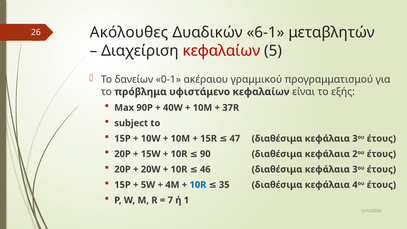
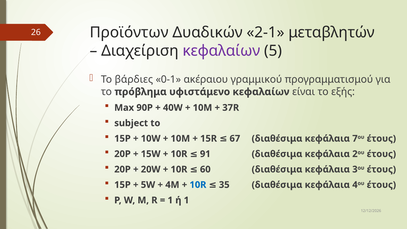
Ακόλουθες: Ακόλουθες -> Προϊόντων (129, 33)
6-1: 6-1 -> 2-1 (266, 33)
κεφαλαίων colour: red -> purple (221, 51)
δανείων: δανείων -> βάρδιες (134, 80)
47: 47 -> 67 (235, 138)
3: 3 -> 7 (355, 138)
90: 90 -> 91 (205, 154)
46: 46 -> 60 (205, 169)
7: 7 -> 1 (170, 200)
